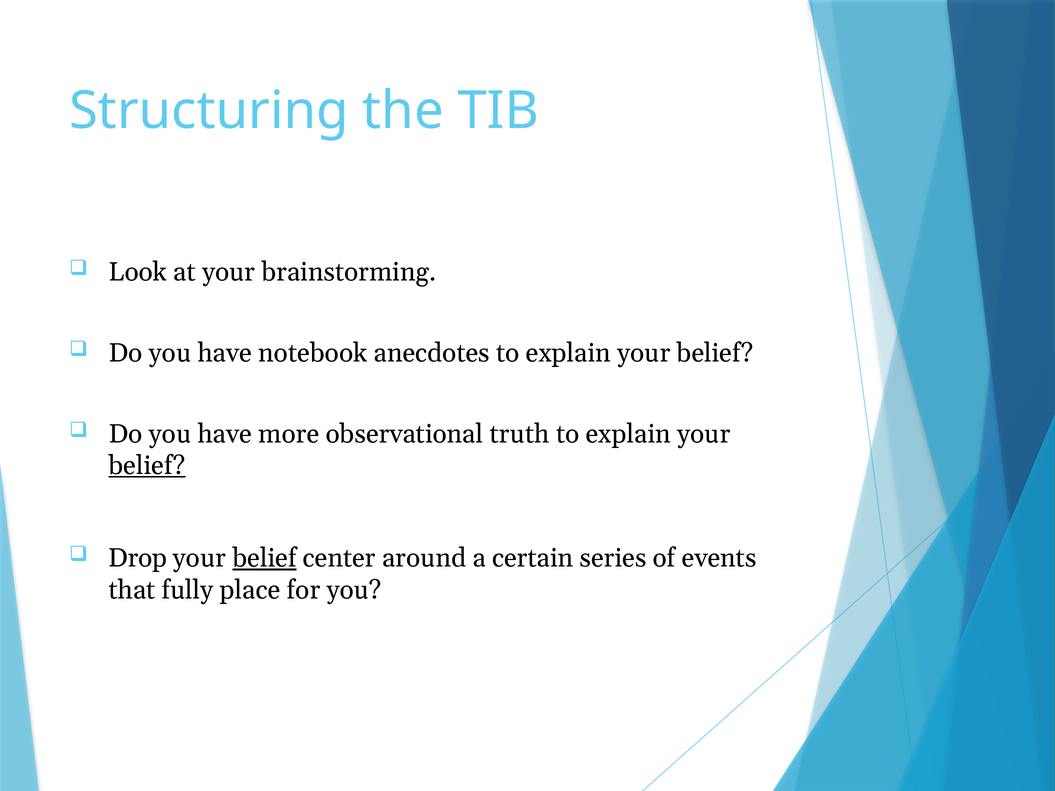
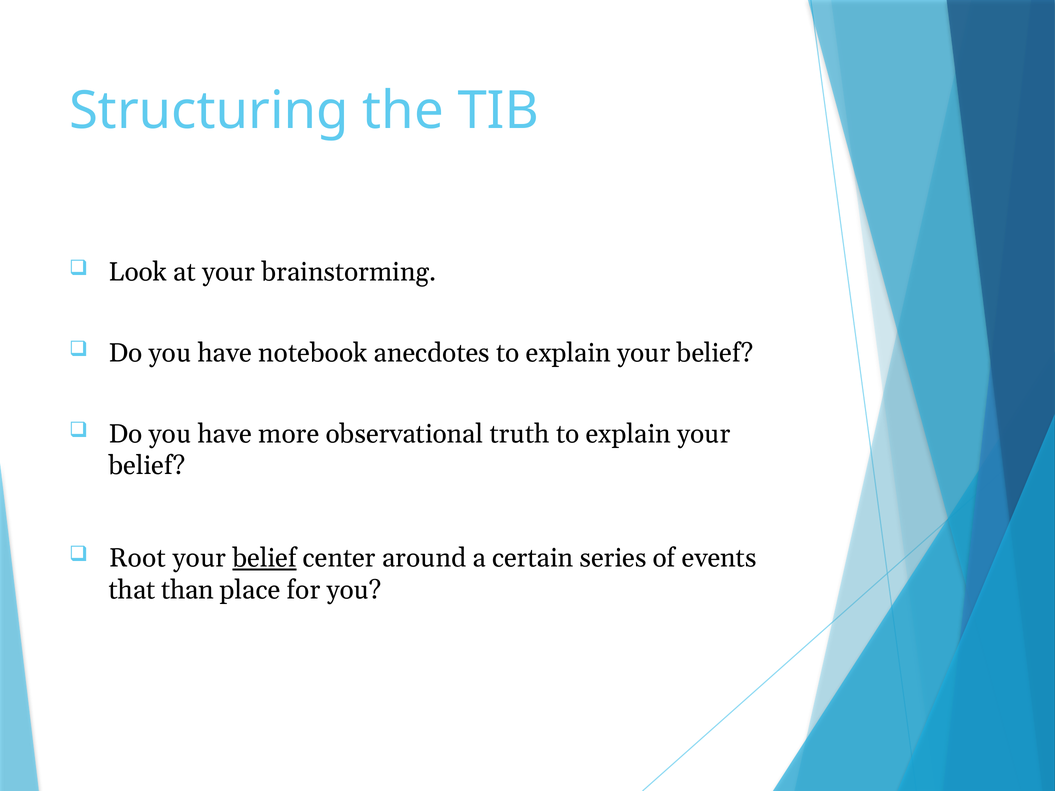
belief underline: present -> none (147, 466)
Drop: Drop -> Root (138, 558)
fully: fully -> than (188, 590)
